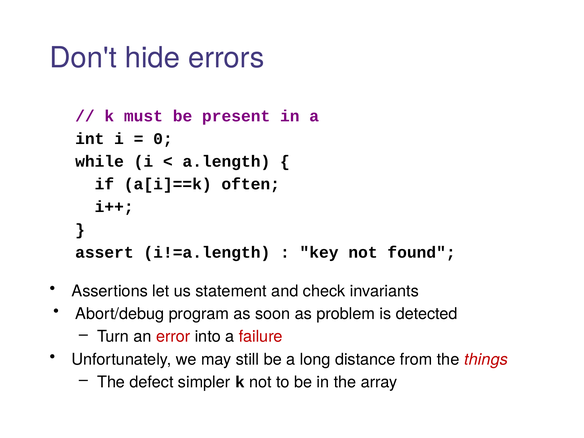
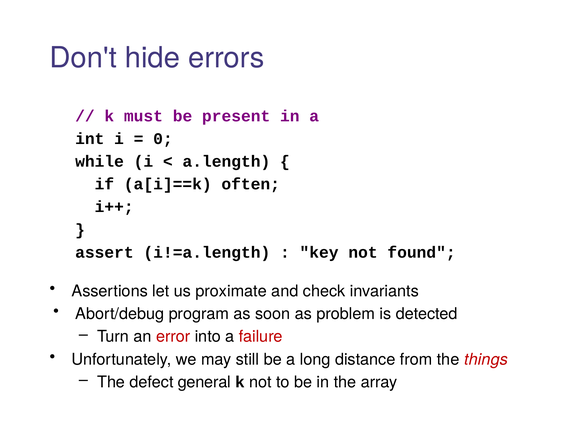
statement: statement -> proximate (231, 291)
simpler: simpler -> general (204, 382)
